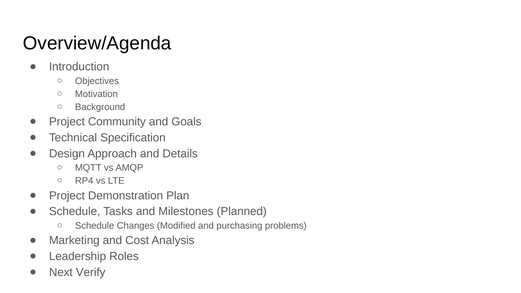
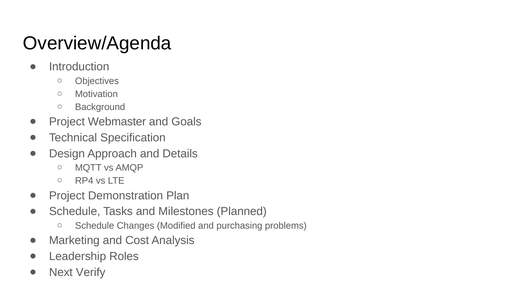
Community: Community -> Webmaster (117, 122)
